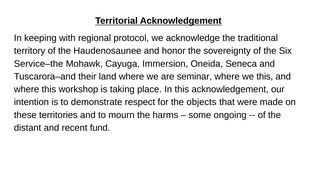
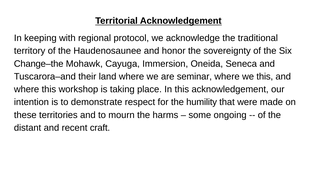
Service–the: Service–the -> Change–the (39, 63)
objects: objects -> humility (202, 102)
fund: fund -> craft (100, 127)
